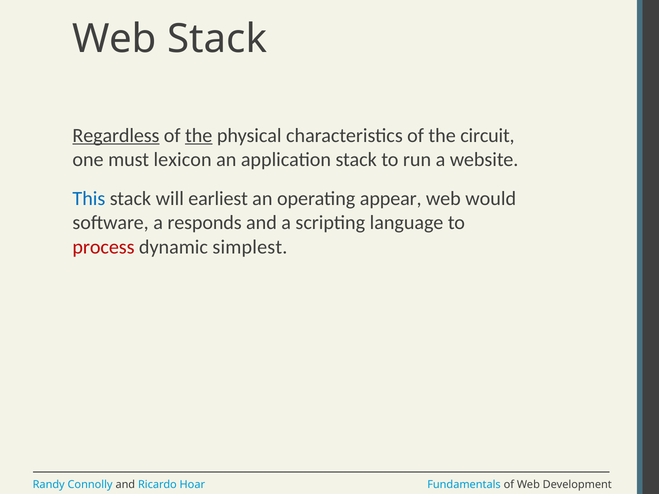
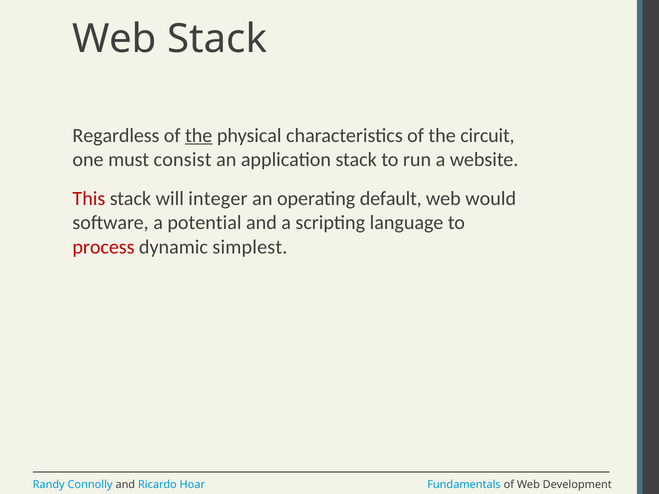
Regardless underline: present -> none (116, 135)
lexicon: lexicon -> consist (183, 160)
This colour: blue -> red (89, 199)
earliest: earliest -> integer (218, 199)
appear: appear -> default (391, 199)
responds: responds -> potential (204, 223)
